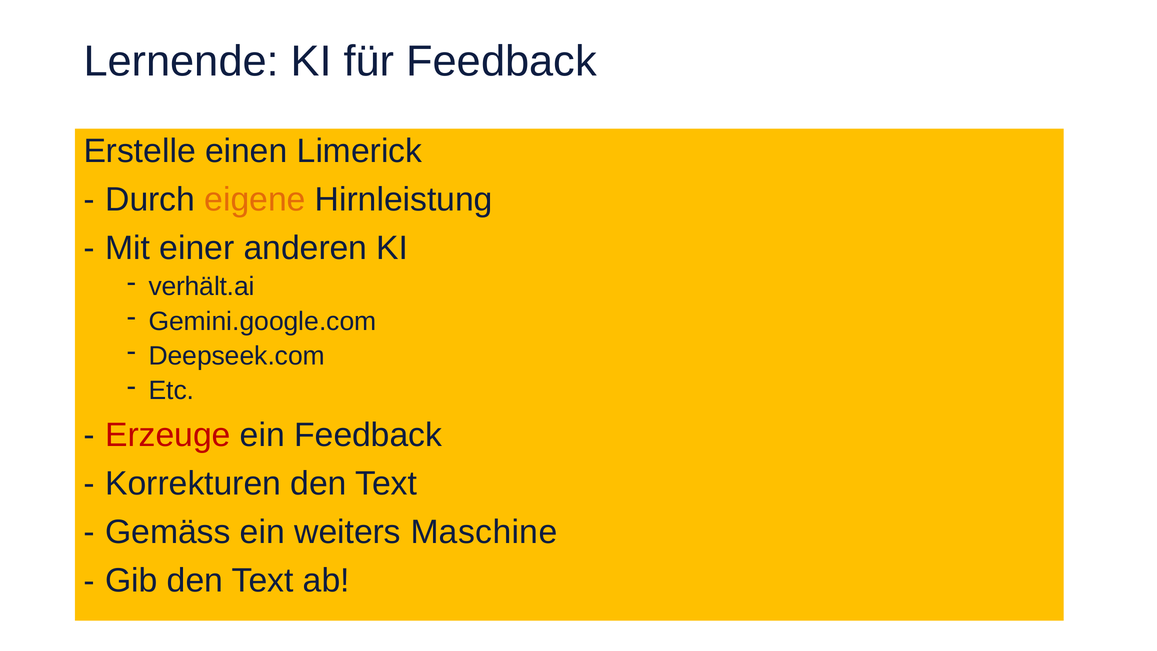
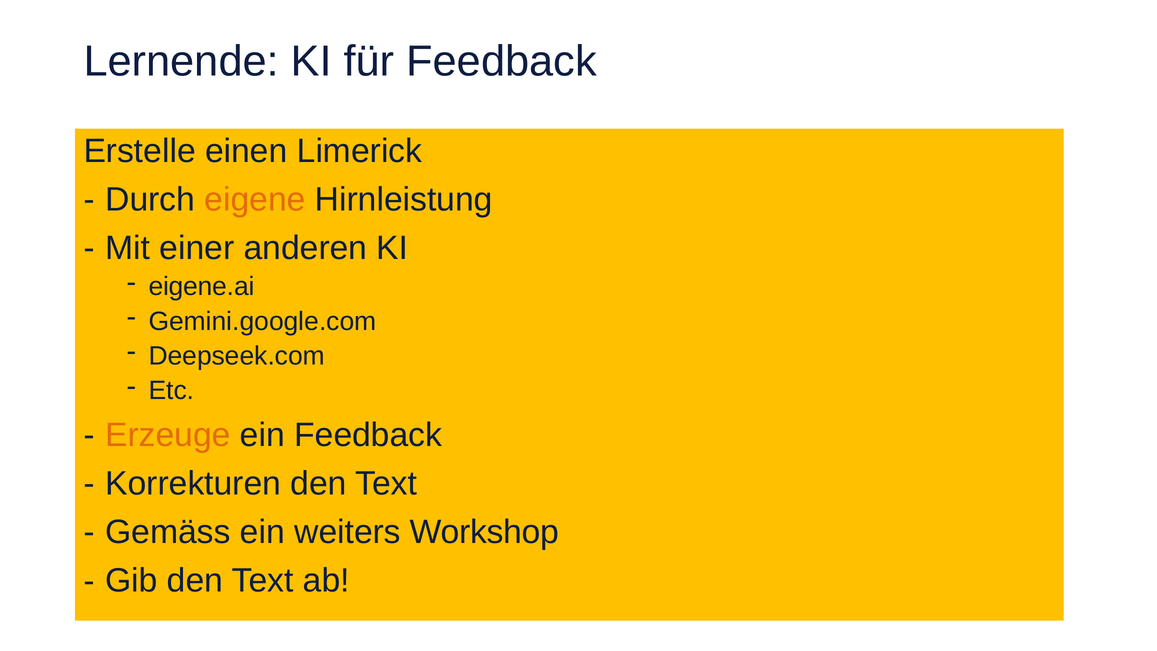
verhält.ai: verhält.ai -> eigene.ai (202, 287)
Erzeuge colour: red -> orange (168, 435)
Maschine: Maschine -> Workshop (484, 532)
